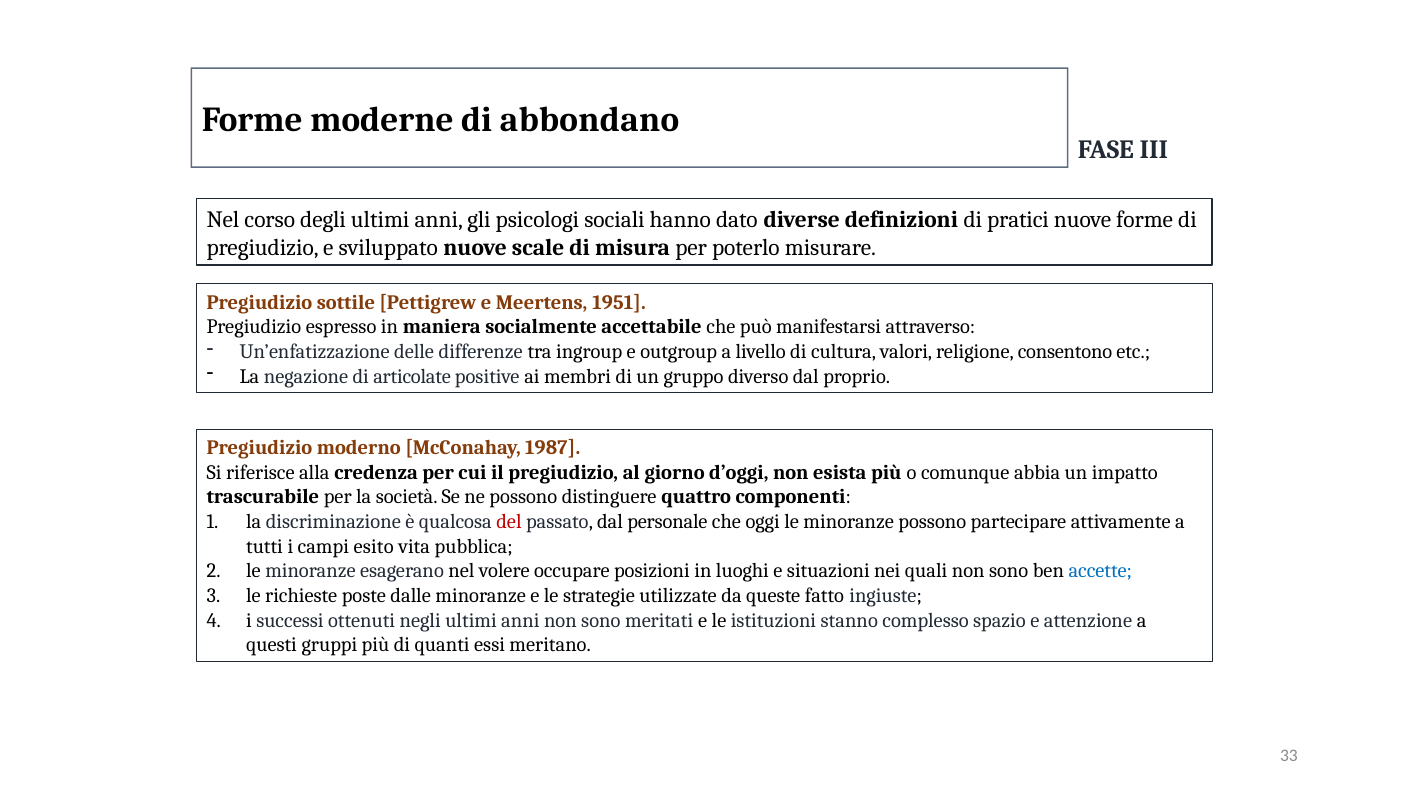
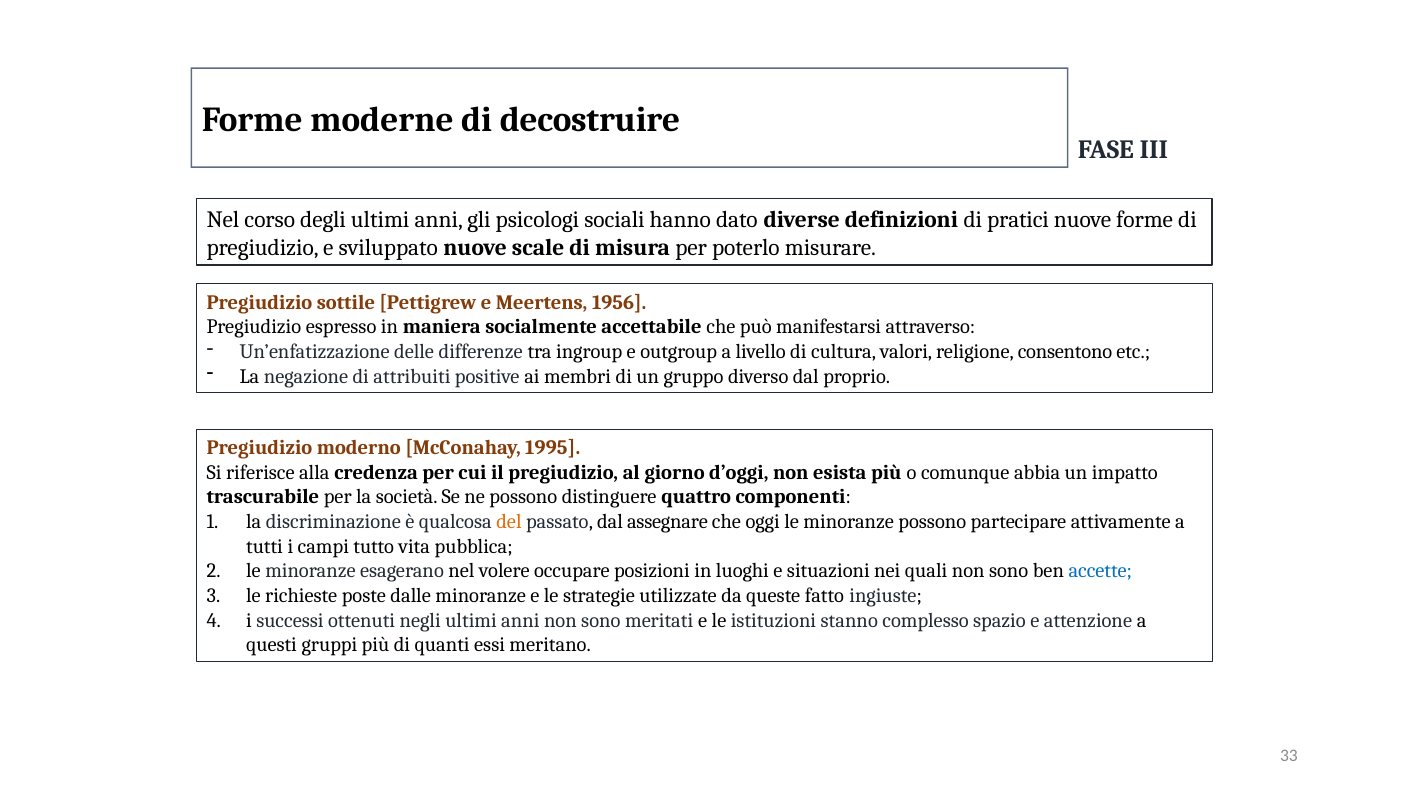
abbondano: abbondano -> decostruire (590, 120)
1951: 1951 -> 1956 (619, 302)
articolate: articolate -> attribuiti (412, 376)
1987: 1987 -> 1995 (553, 448)
del colour: red -> orange (509, 521)
personale: personale -> assegnare (667, 521)
esito: esito -> tutto (374, 546)
